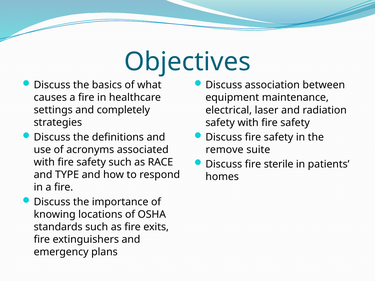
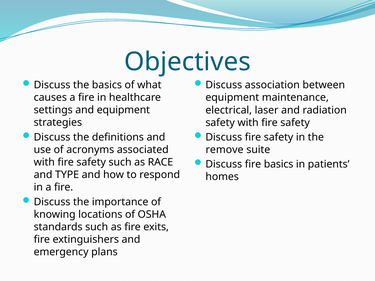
and completely: completely -> equipment (123, 110)
fire sterile: sterile -> basics (279, 164)
